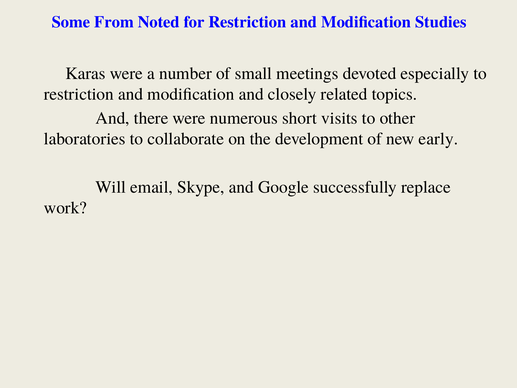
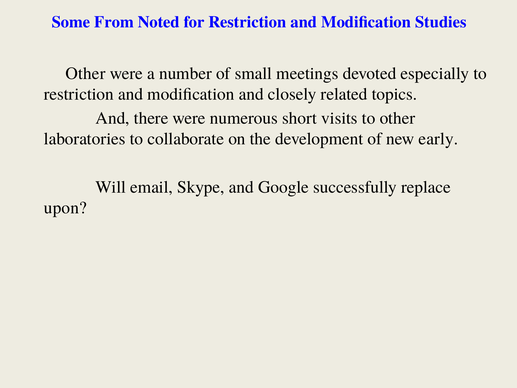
Karas: Karas -> Other (85, 73)
work: work -> upon (65, 208)
